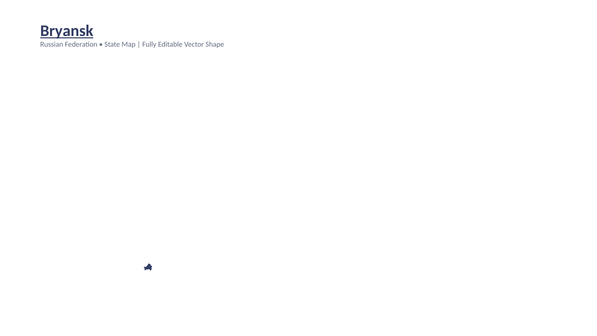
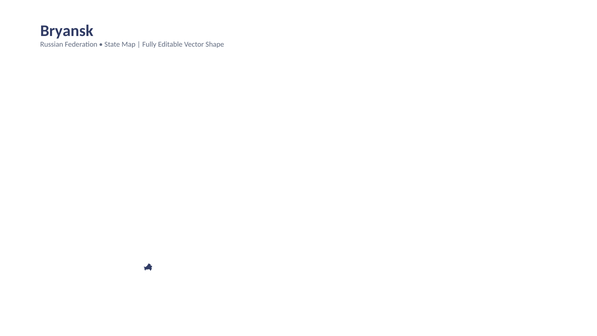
Bryansk underline: present -> none (67, 31)
